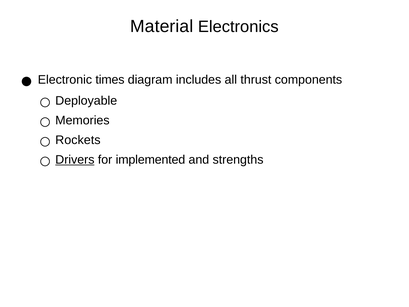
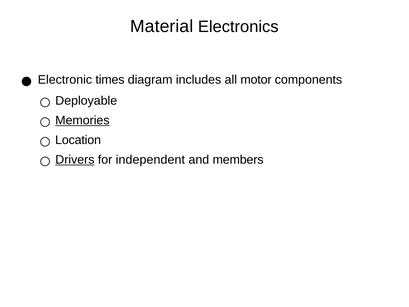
thrust: thrust -> motor (256, 80)
Memories underline: none -> present (82, 120)
Rockets: Rockets -> Location (78, 140)
implemented: implemented -> independent (150, 160)
strengths: strengths -> members (238, 160)
